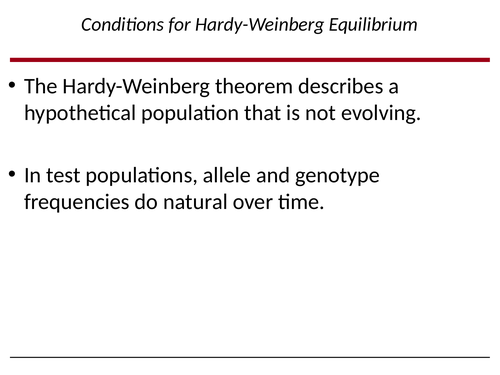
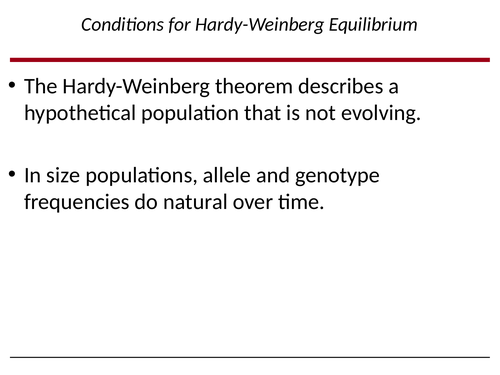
test: test -> size (63, 175)
